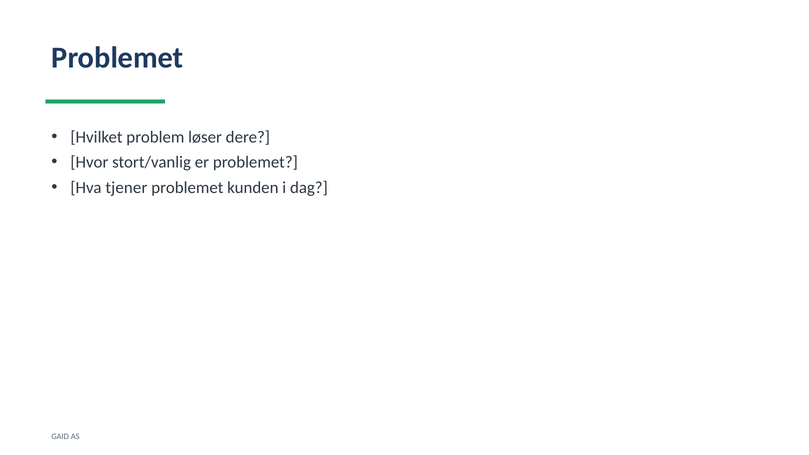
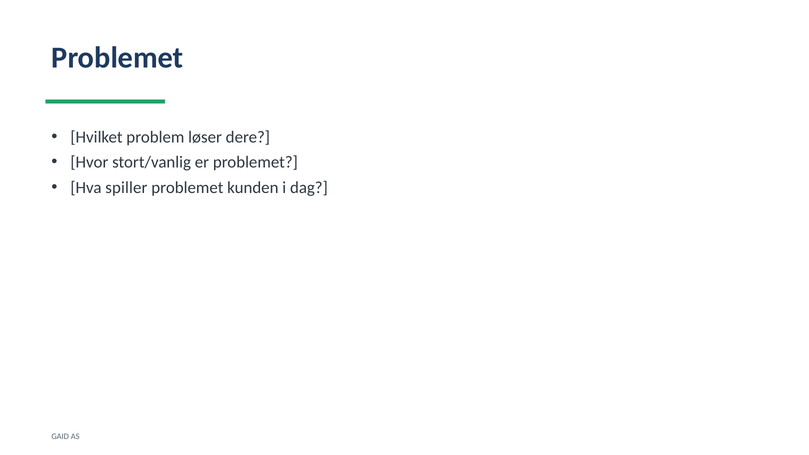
tjener: tjener -> spiller (126, 188)
